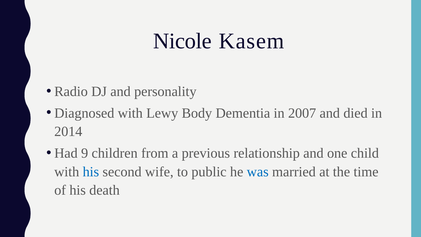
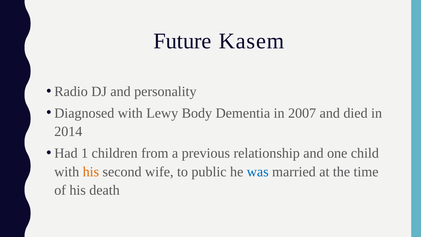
Nicole: Nicole -> Future (182, 41)
9: 9 -> 1 (85, 153)
his colour: blue -> orange (91, 172)
